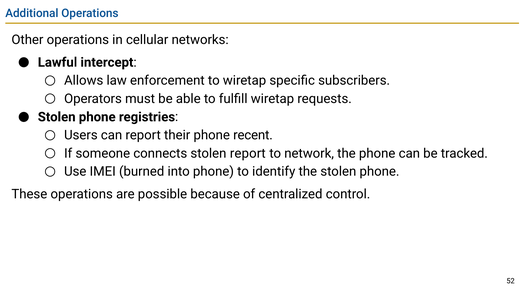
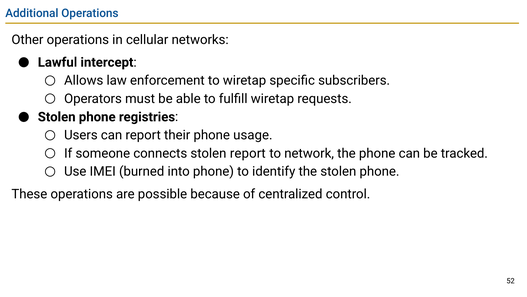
recent: recent -> usage (253, 135)
